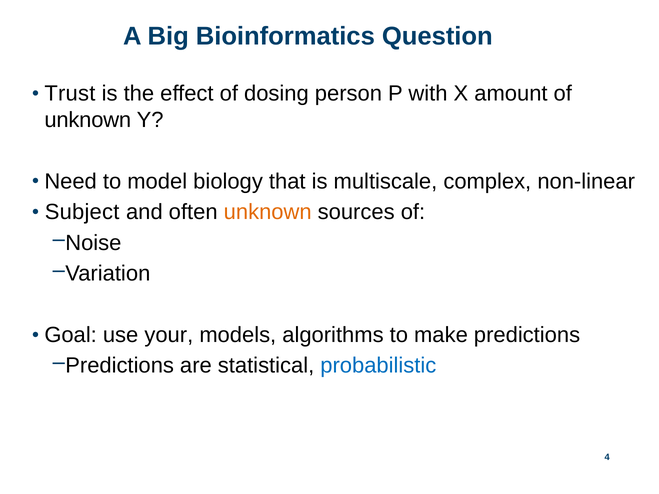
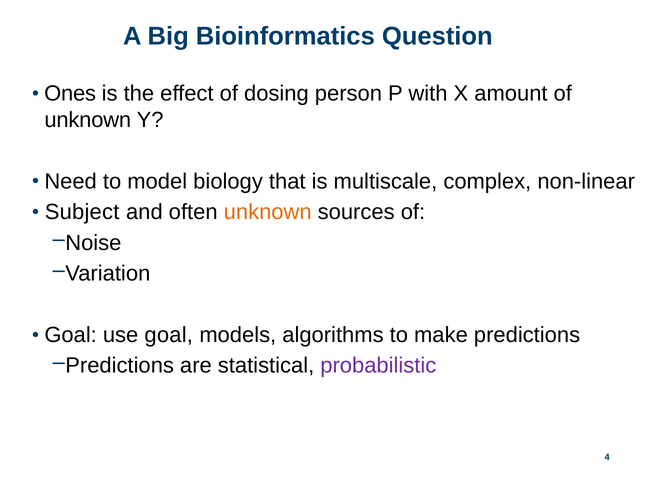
Trust: Trust -> Ones (70, 94)
use your: your -> goal (169, 335)
probabilistic colour: blue -> purple (378, 366)
